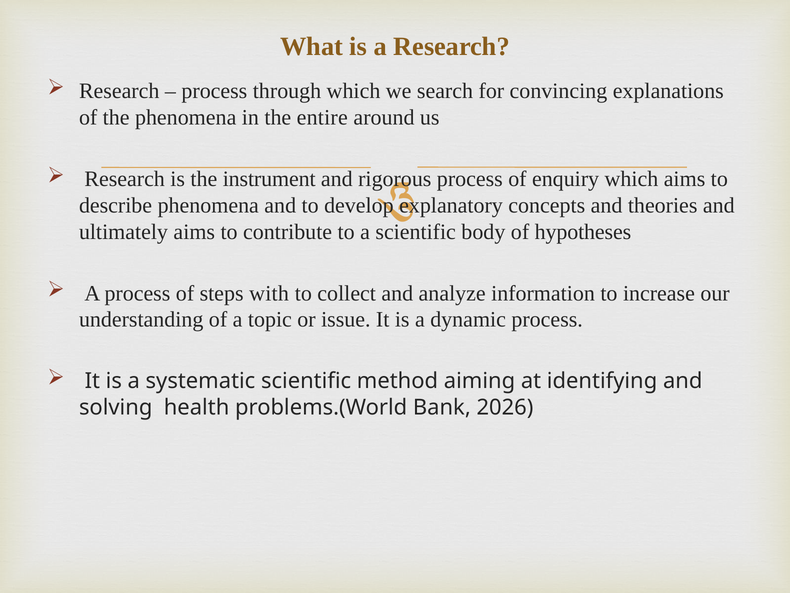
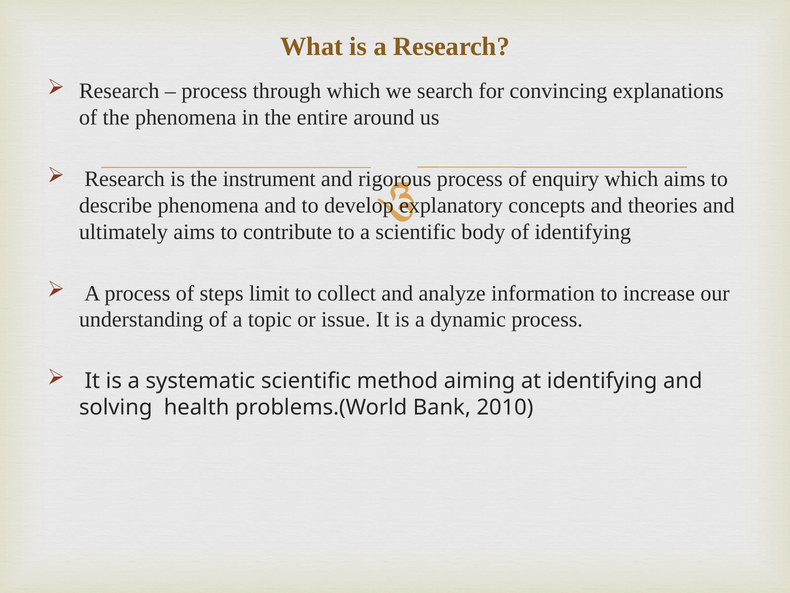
of hypotheses: hypotheses -> identifying (583, 232)
with: with -> limit (269, 293)
2026: 2026 -> 2010 (505, 407)
